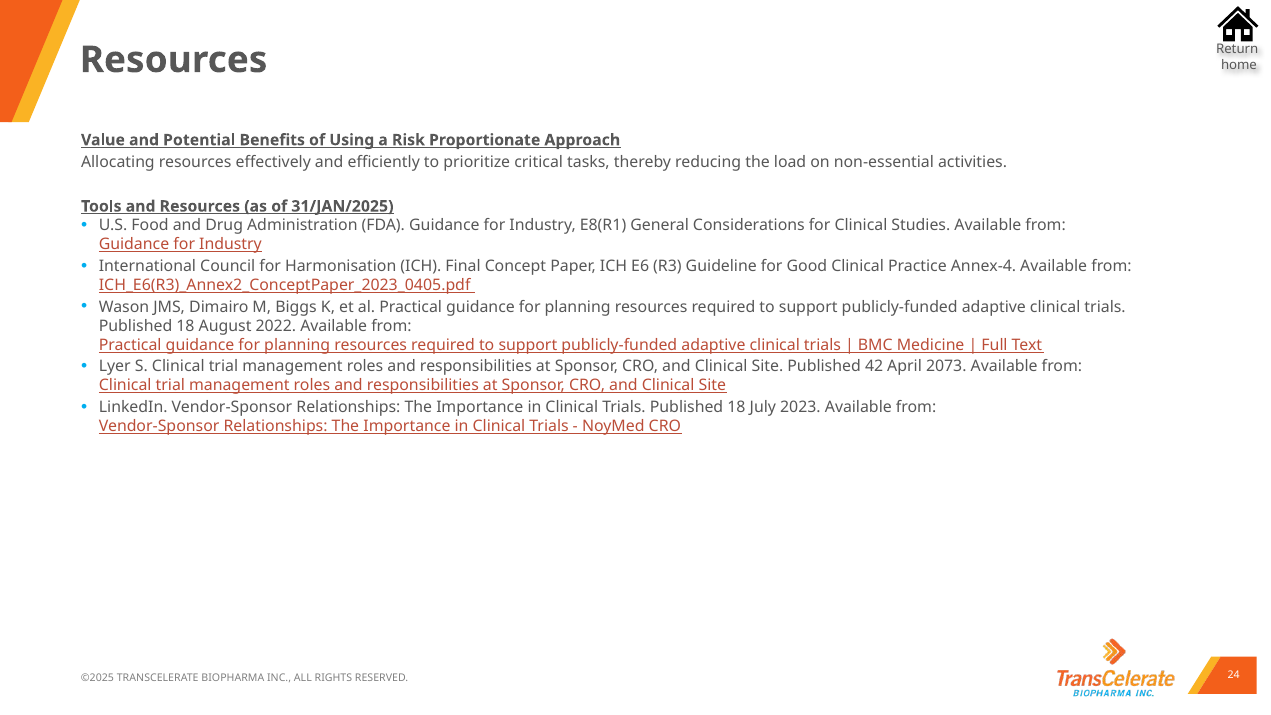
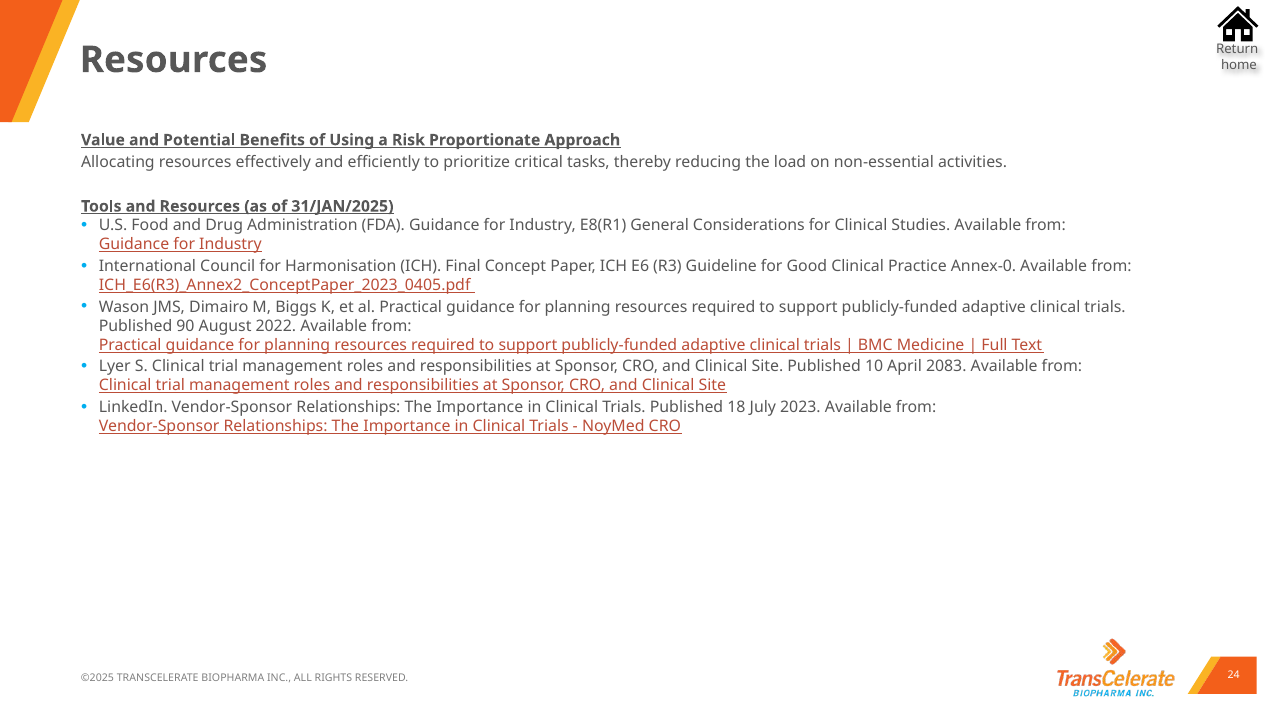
Annex-4: Annex-4 -> Annex-0 (984, 266)
18: 18 -> 90 (186, 326)
42: 42 -> 10 (874, 366)
2073: 2073 -> 2083 (946, 366)
